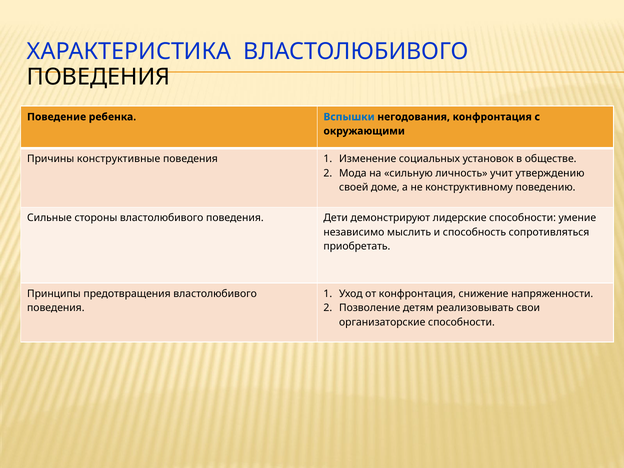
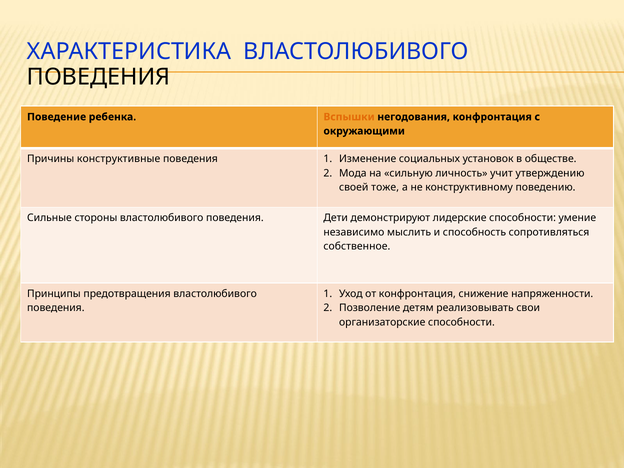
Вспышки colour: blue -> orange (349, 117)
доме: доме -> тоже (385, 187)
приобретать: приобретать -> собственное (357, 246)
